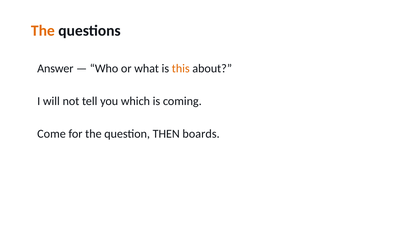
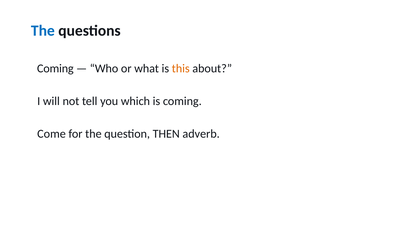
The colour: orange -> blue (43, 31)
Answer: Answer -> Coming (55, 69)
boards: boards -> adverb (201, 134)
